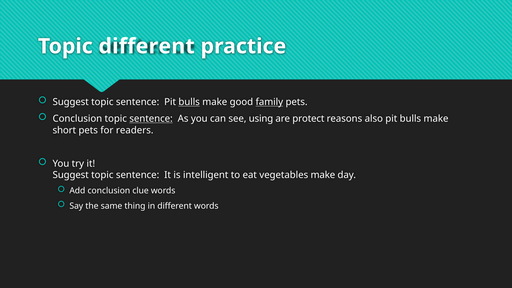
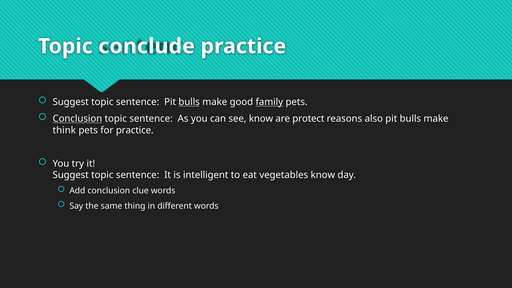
Topic different: different -> conclude (147, 46)
Conclusion underline: none -> present (77, 119)
sentence underline: present -> none (151, 119)
see using: using -> know (261, 119)
short: short -> think (64, 130)
for readers: readers -> practice (135, 130)
vegetables make: make -> know (323, 175)
